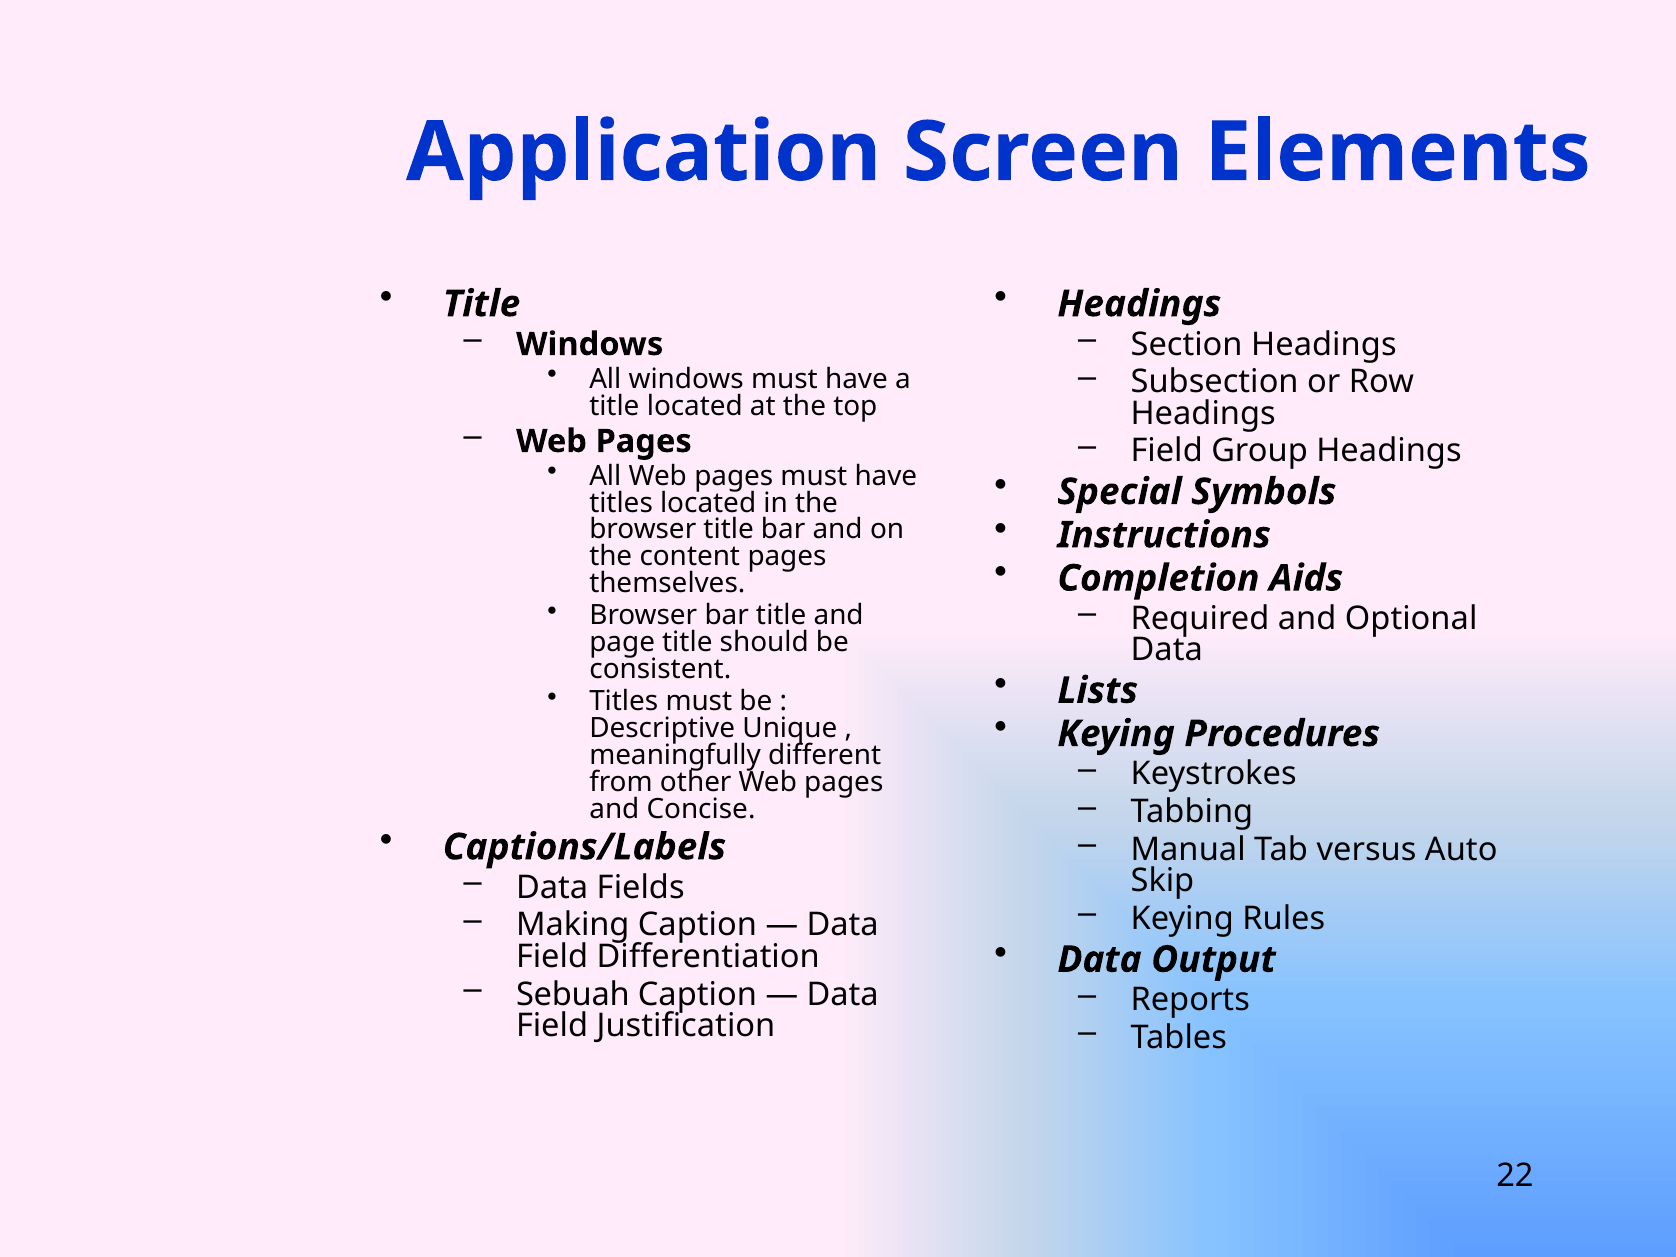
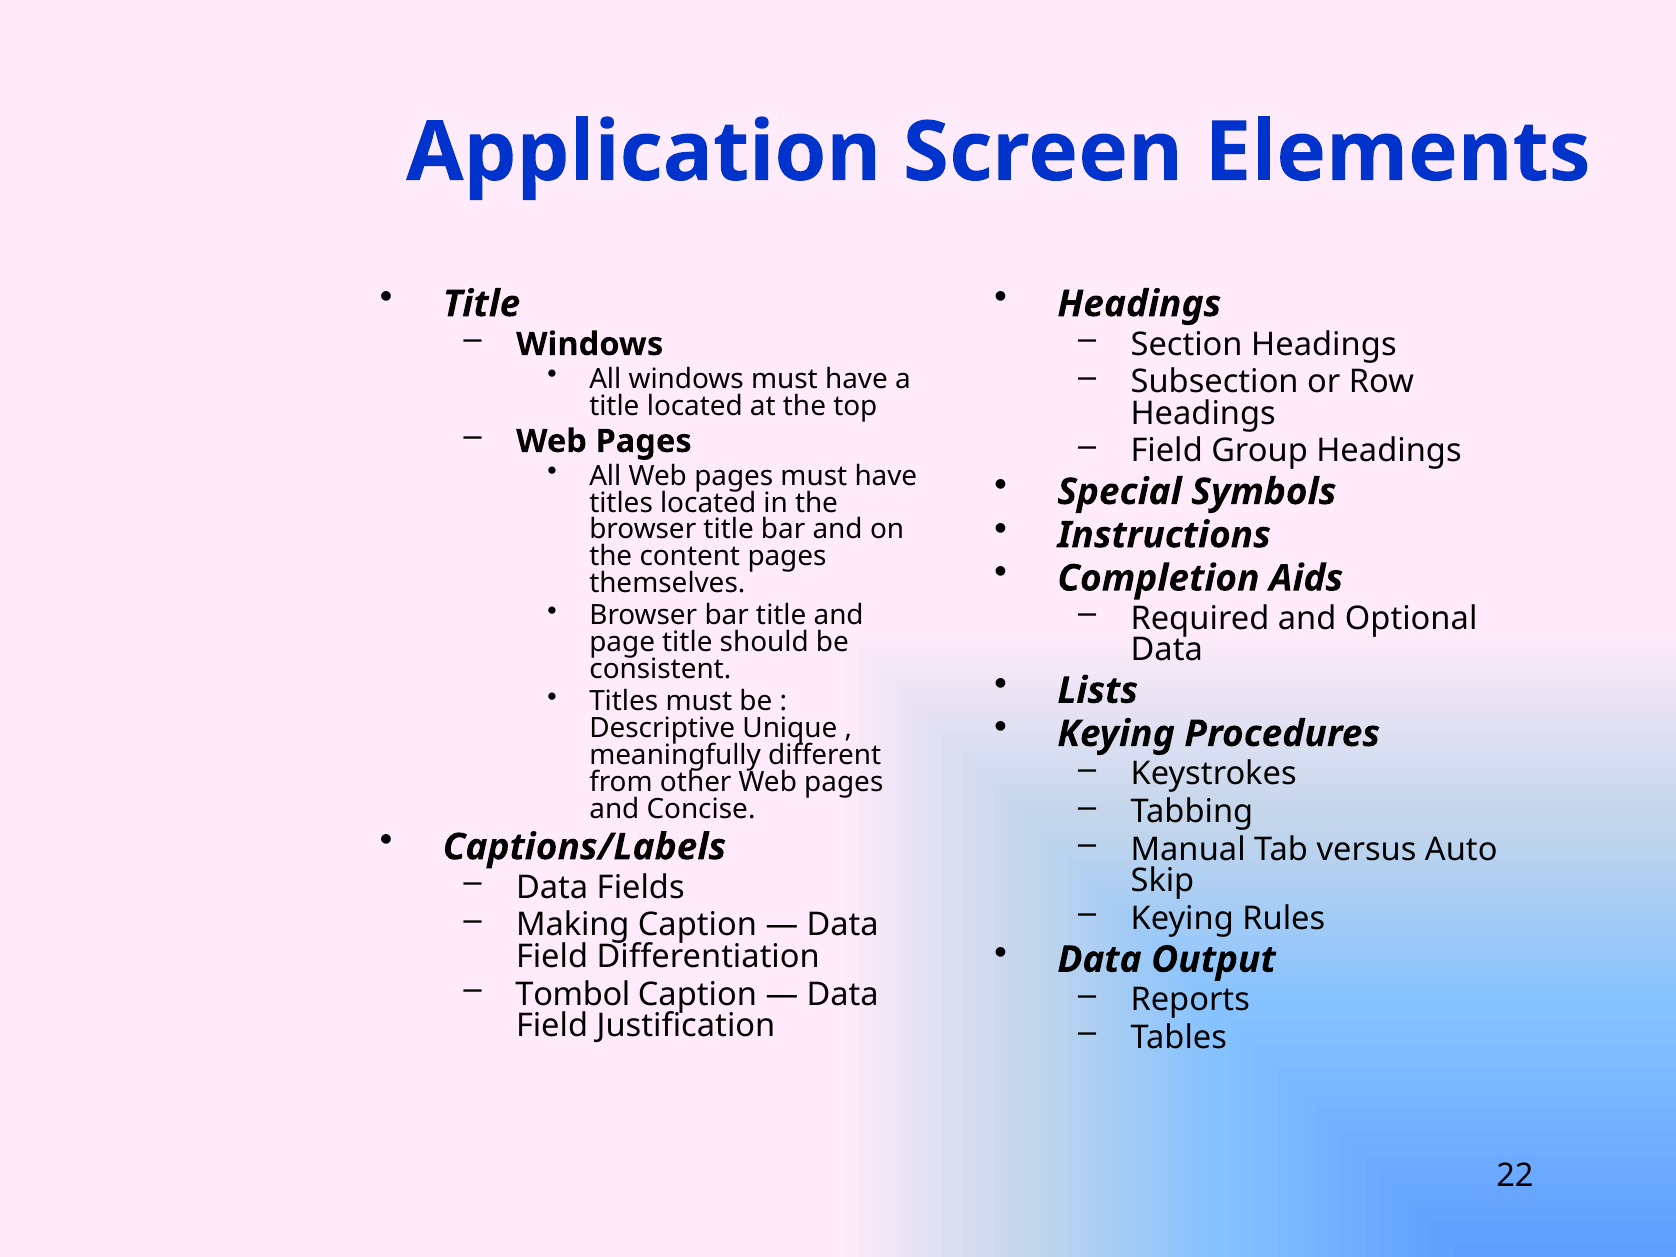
Sebuah: Sebuah -> Tombol (573, 994)
